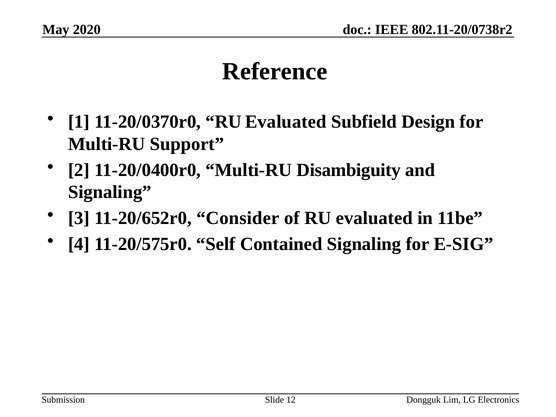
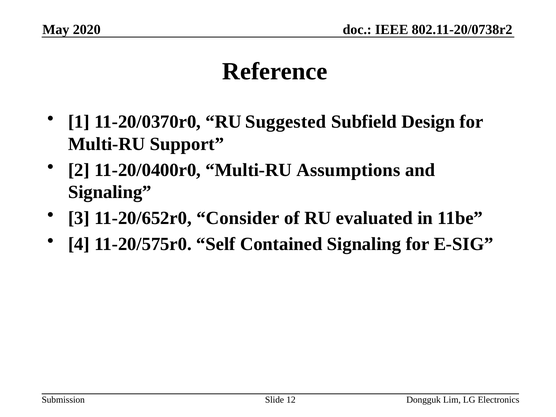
11-20/0370r0 RU Evaluated: Evaluated -> Suggested (286, 122)
Disambiguity: Disambiguity -> Assumptions (348, 170)
